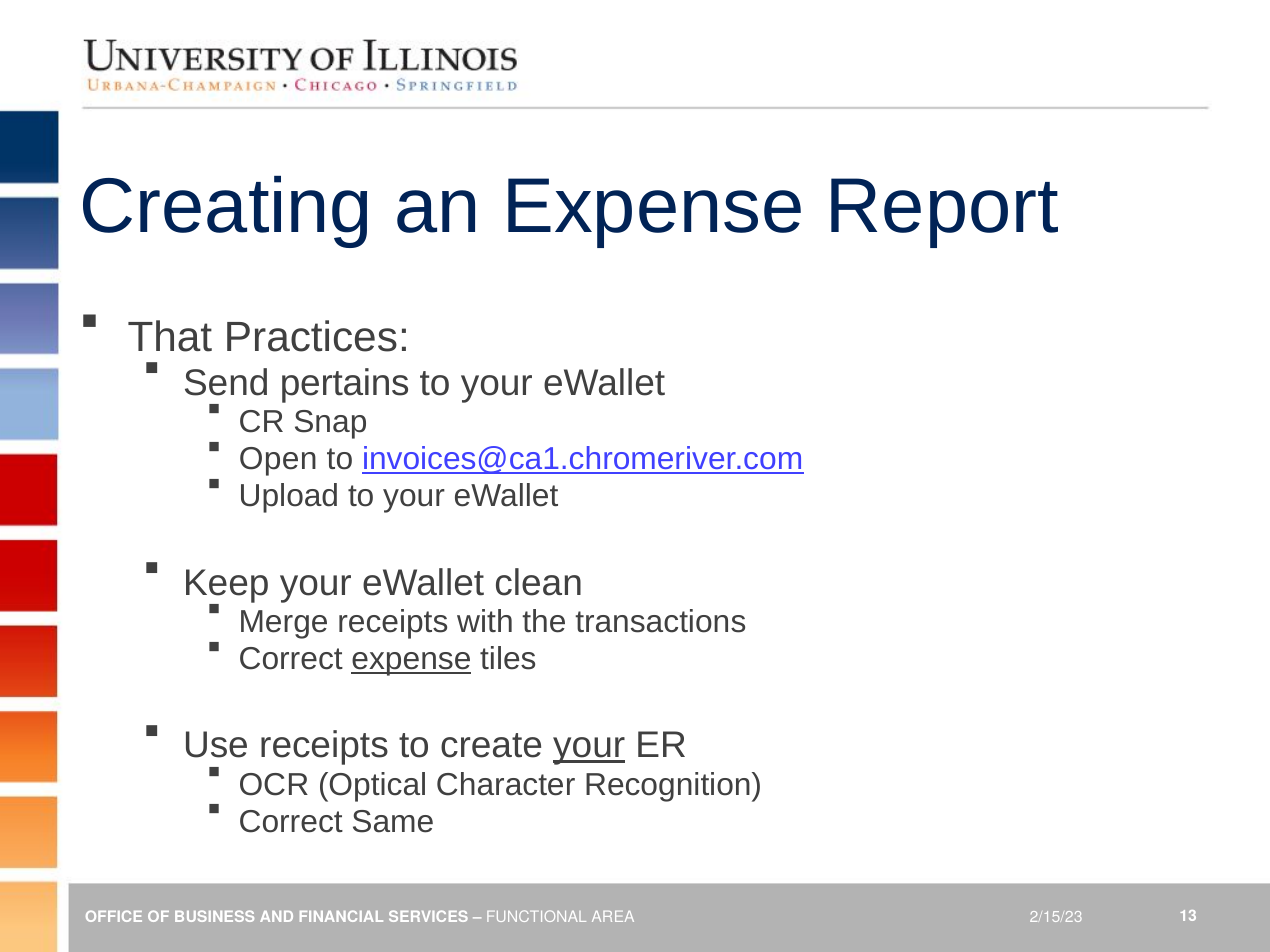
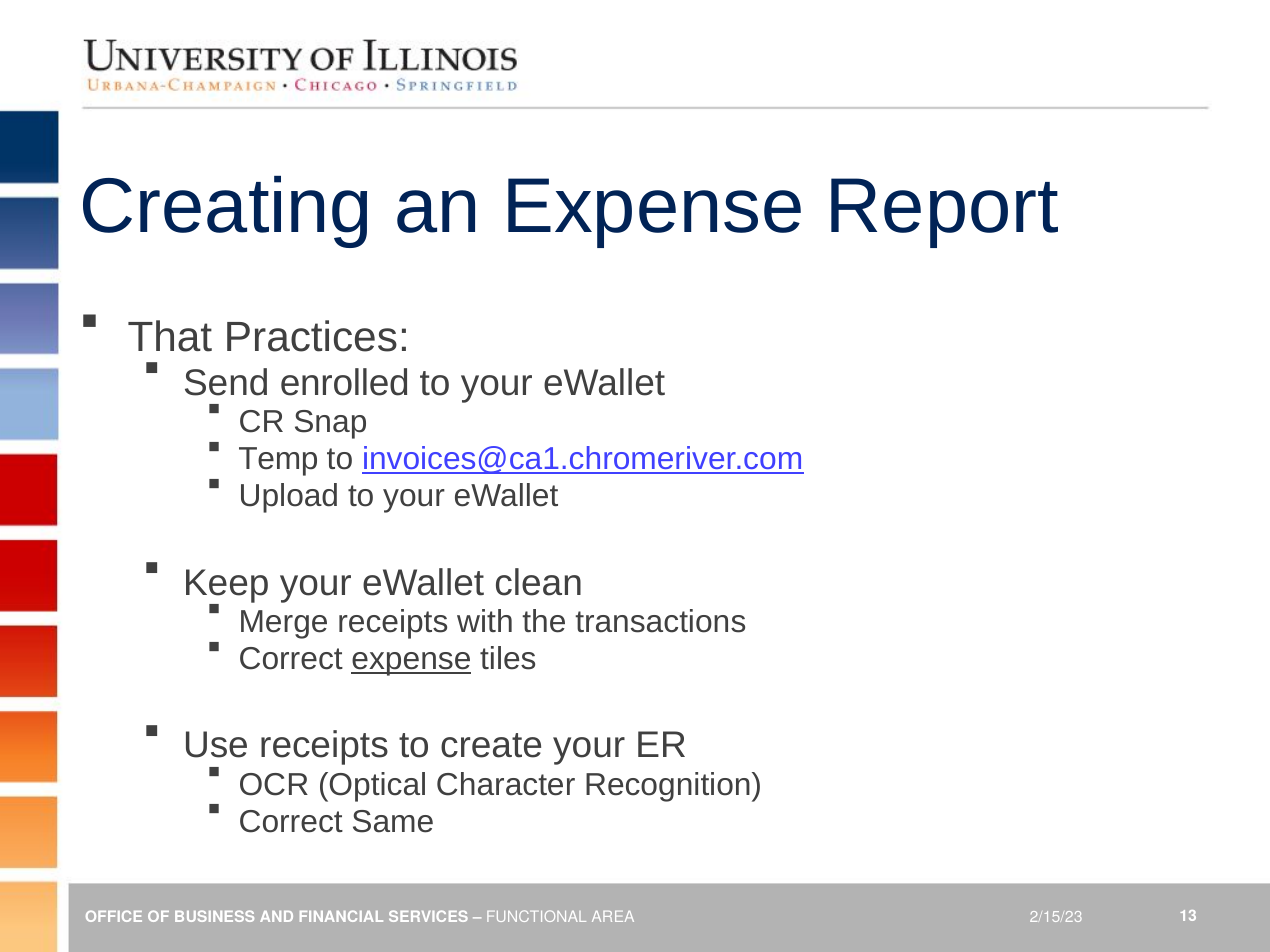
pertains: pertains -> enrolled (345, 383)
Open: Open -> Temp (278, 459)
your underline: present -> none (589, 746)
